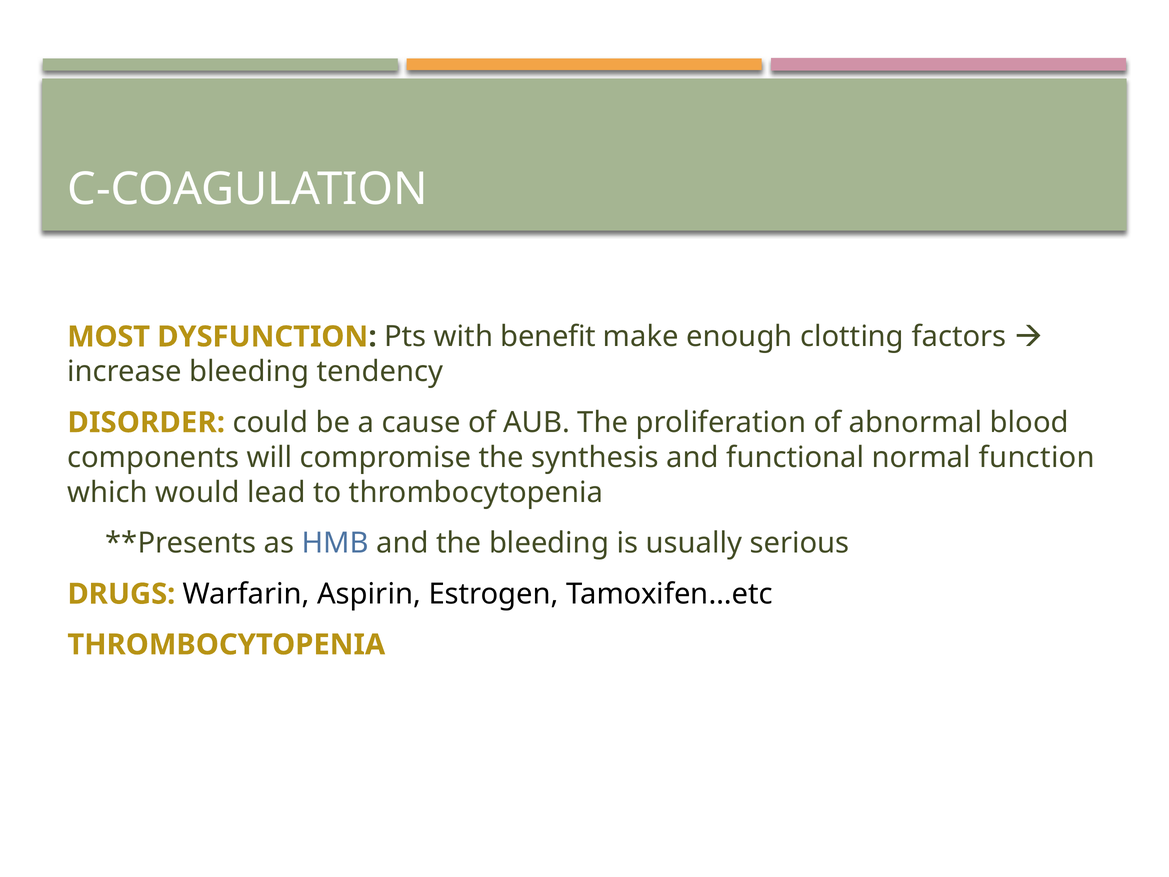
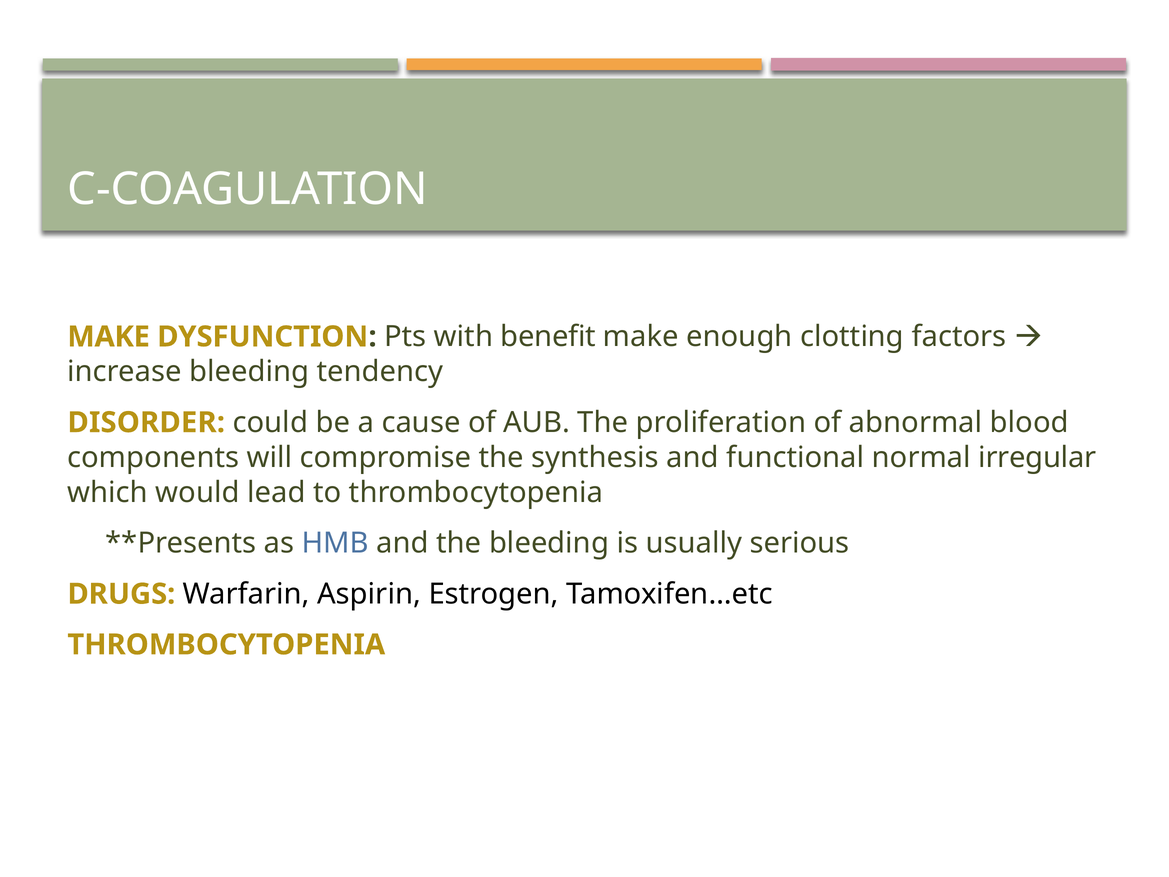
MOST: MOST -> MAKE (109, 337)
function: function -> irregular (1037, 457)
